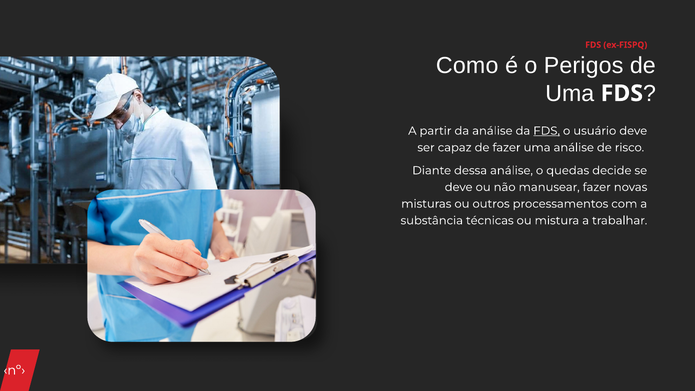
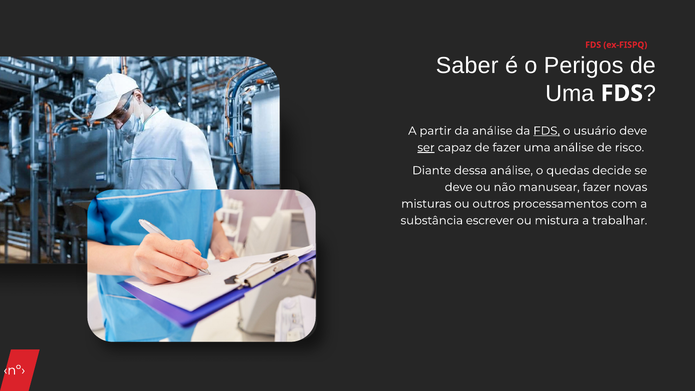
Como: Como -> Saber (467, 66)
ser underline: none -> present (426, 147)
técnicas: técnicas -> escrever (490, 220)
